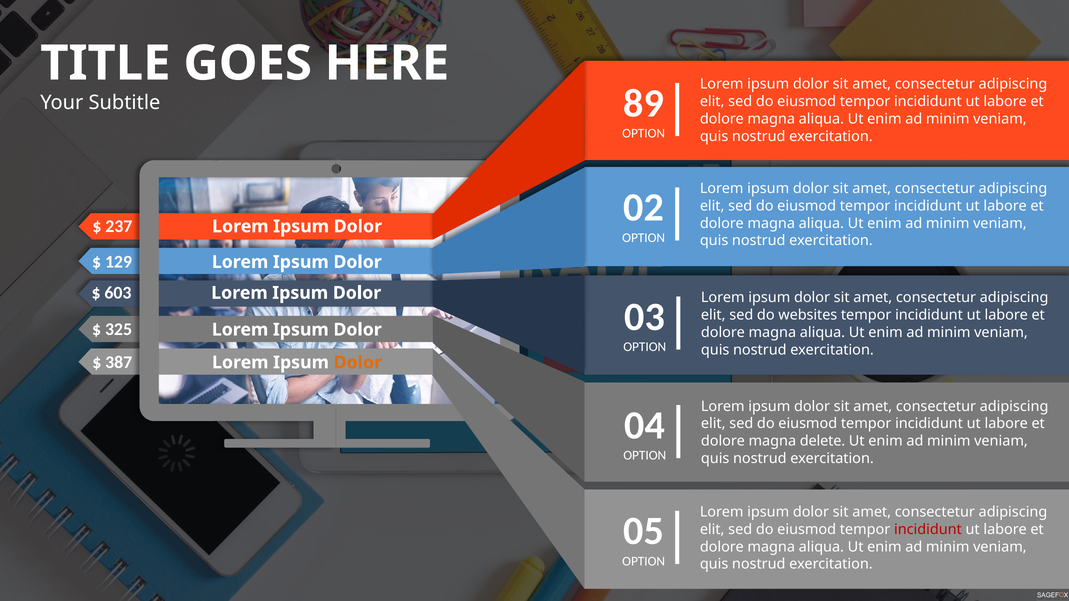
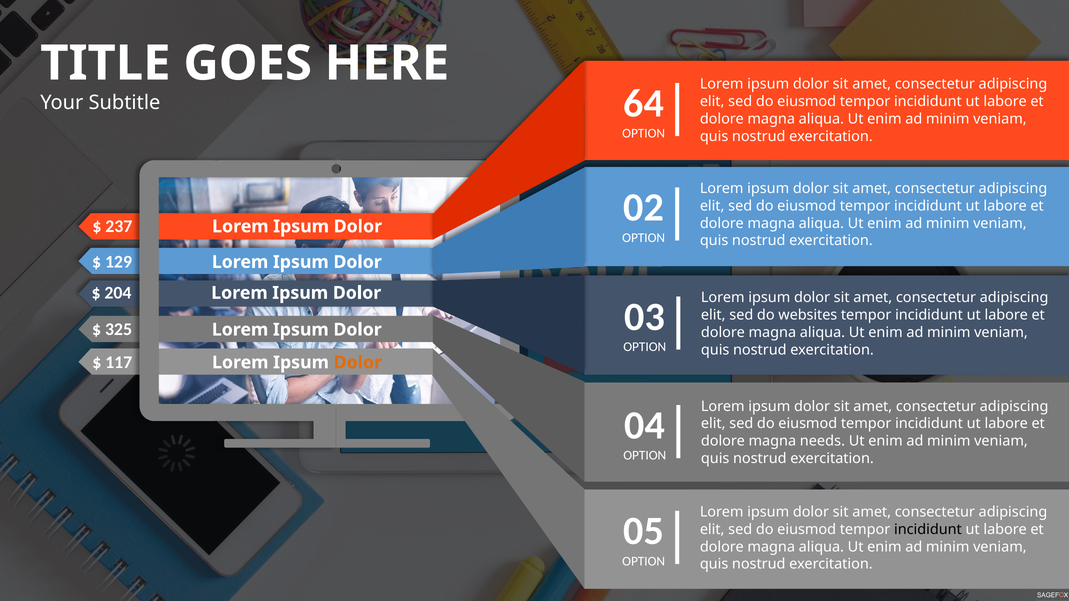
89: 89 -> 64 (644, 103)
603: 603 -> 204 (118, 293)
387: 387 -> 117 (119, 363)
delete: delete -> needs (822, 441)
incididunt colour: red -> black (928, 530)
